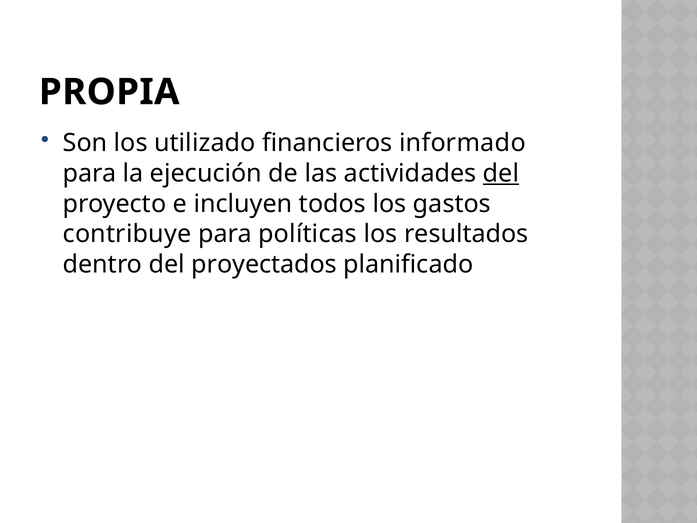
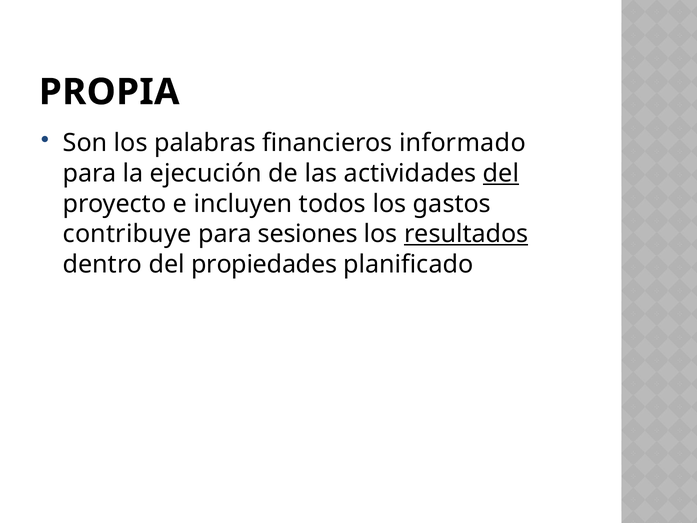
utilizado: utilizado -> palabras (205, 143)
políticas: políticas -> sesiones (308, 234)
resultados underline: none -> present (466, 234)
proyectados: proyectados -> propiedades (264, 264)
